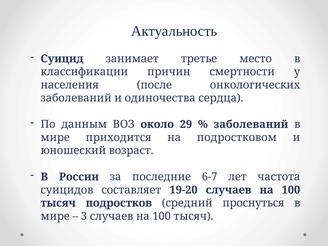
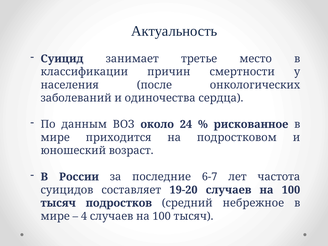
29: 29 -> 24 (186, 124)
заболеваний: заболеваний -> рискованное (251, 124)
проснуться: проснуться -> небрежное (253, 203)
3: 3 -> 4 (84, 216)
